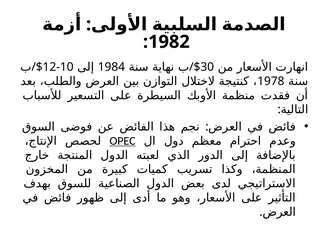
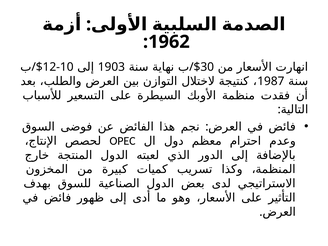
1982: 1982 -> 1962 (169, 42)
1984: 1984 -> 1903 (111, 67)
1978: 1978 -> 1987 (271, 81)
OPEC underline: present -> none (123, 141)
